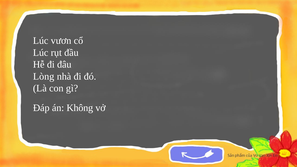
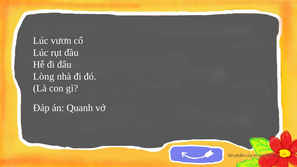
Không: Không -> Quanh (80, 108)
